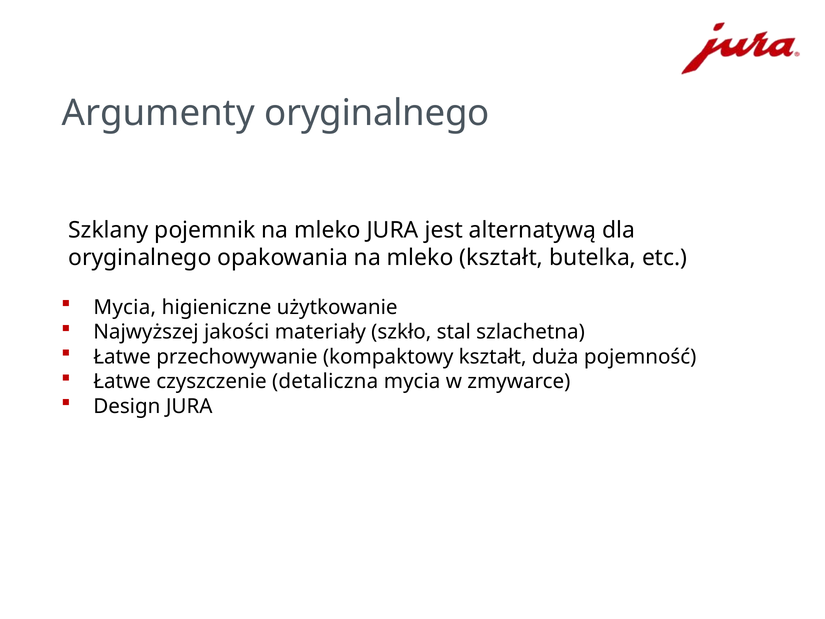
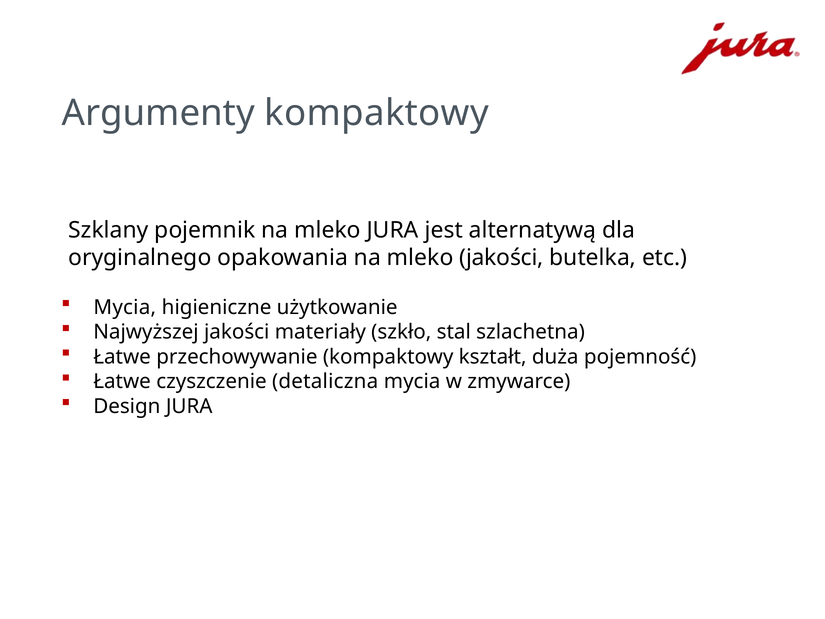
Argumenty oryginalnego: oryginalnego -> kompaktowy (377, 113)
mleko kształt: kształt -> jakości (501, 258)
